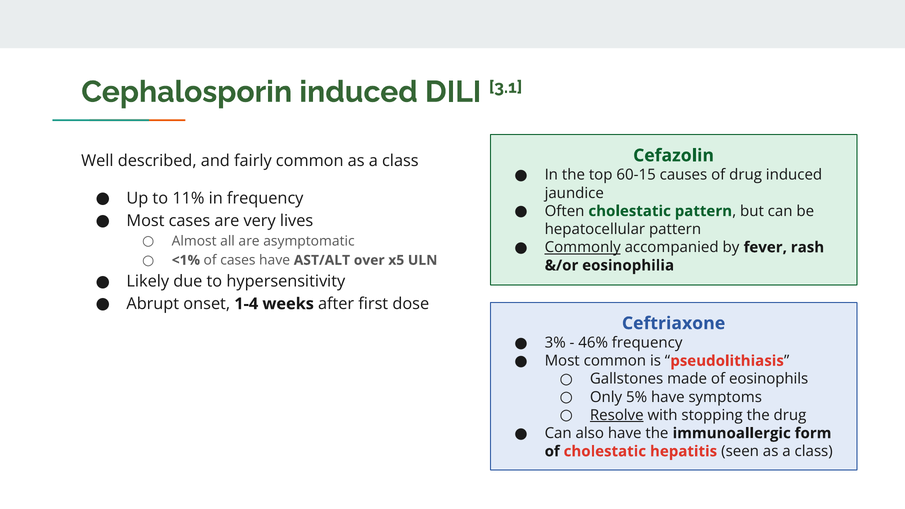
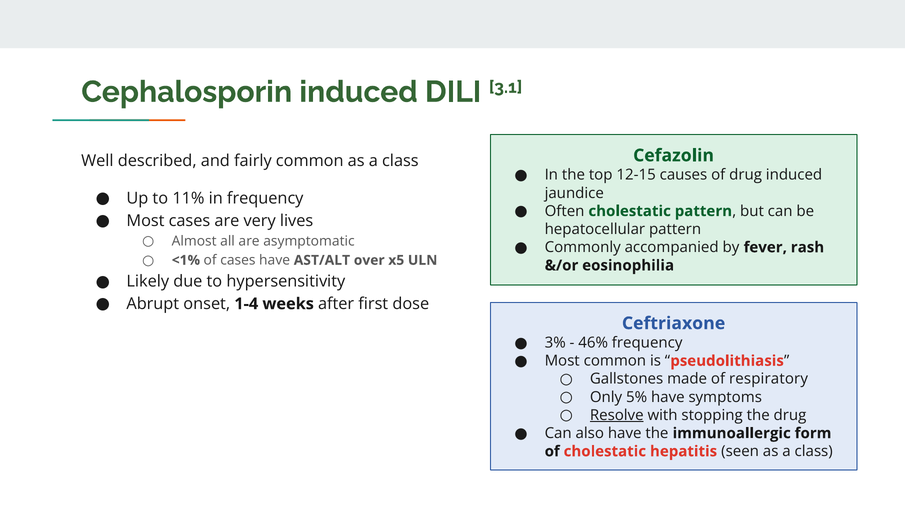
60-15: 60-15 -> 12-15 (636, 175)
Commonly underline: present -> none (583, 247)
eosinophils: eosinophils -> respiratory (768, 379)
